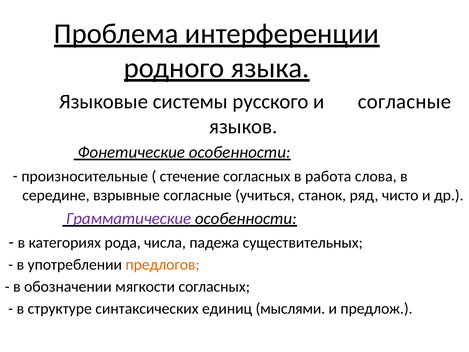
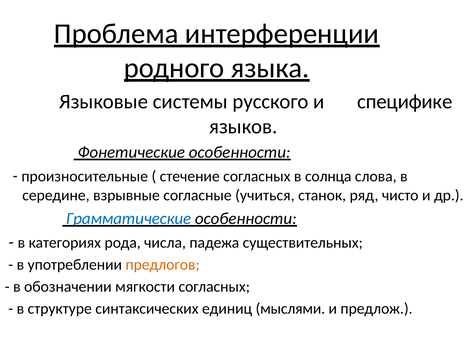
и согласные: согласные -> специфике (405, 101)
работа: работа -> солнца (328, 176)
Грамматические colour: purple -> blue (129, 218)
